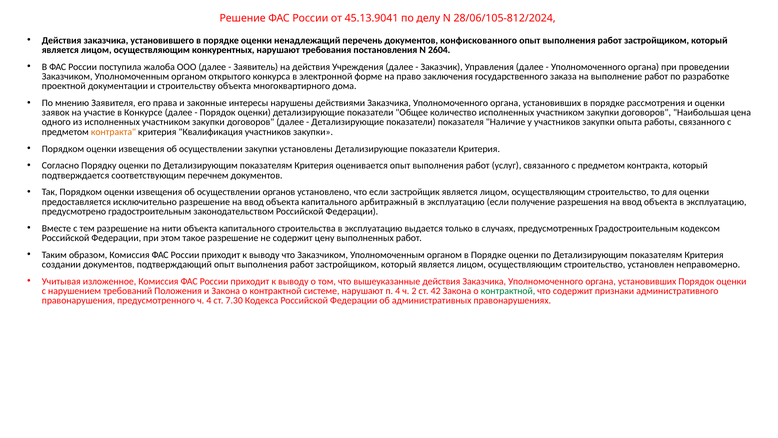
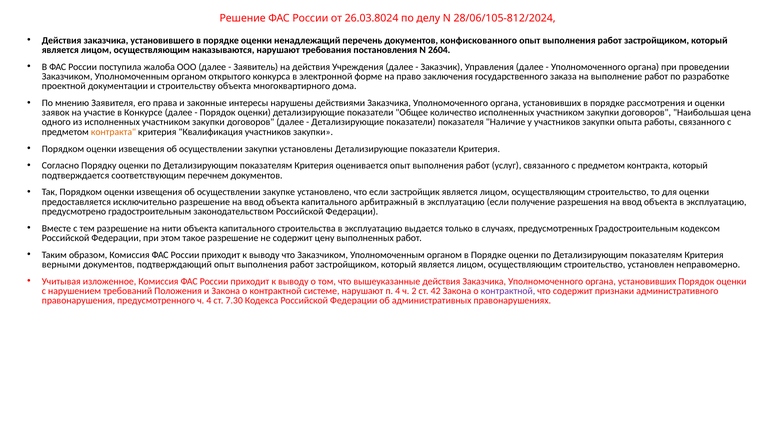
45.13.9041: 45.13.9041 -> 26.03.8024 (372, 18)
конкурентных: конкурентных -> наказываются (223, 50)
органов: органов -> закупке (279, 192)
создании: создании -> верными (61, 264)
контрактной colour: green -> purple (508, 291)
